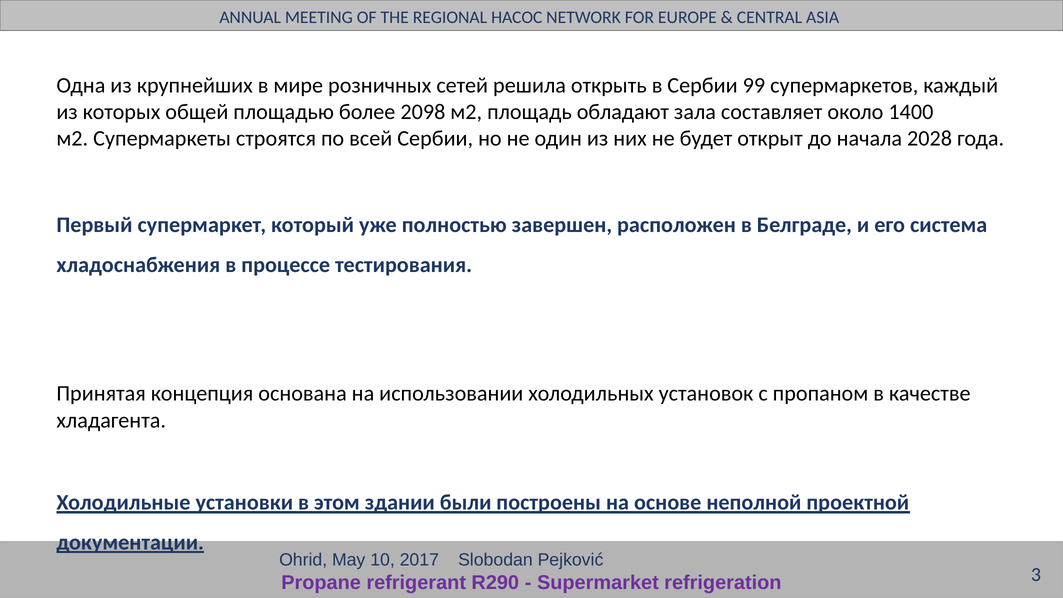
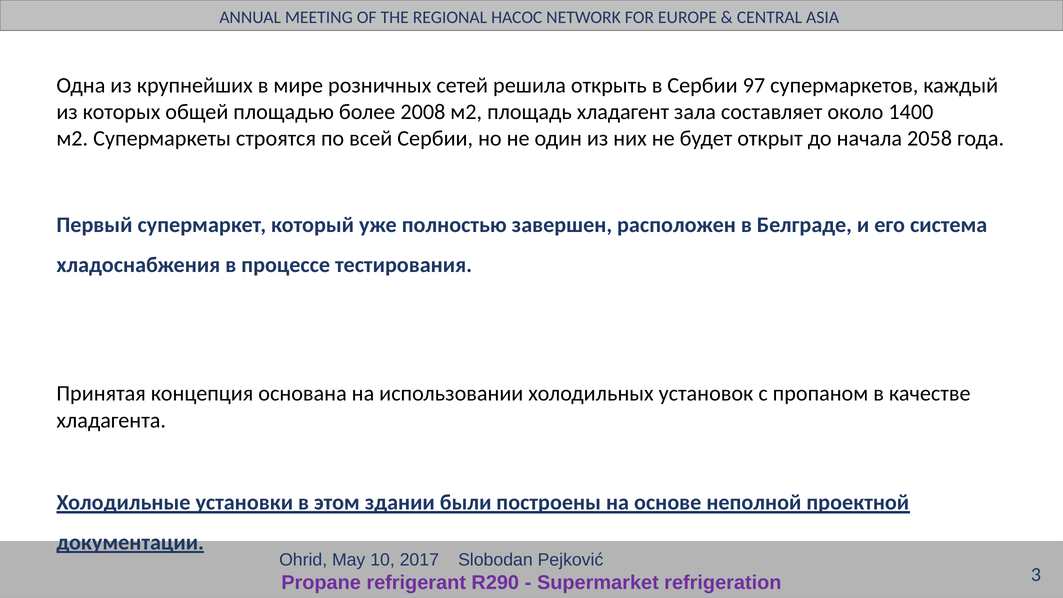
99: 99 -> 97 (754, 85)
2098: 2098 -> 2008 (423, 112)
обладают: обладают -> хладагент (623, 112)
2028: 2028 -> 2058 (930, 138)
